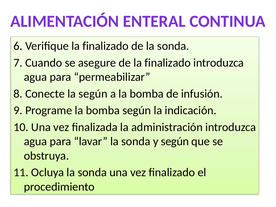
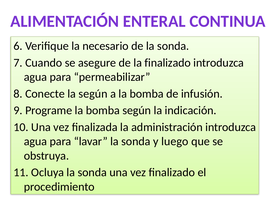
Verifique la finalizado: finalizado -> necesario (106, 46)
y según: según -> luego (175, 141)
